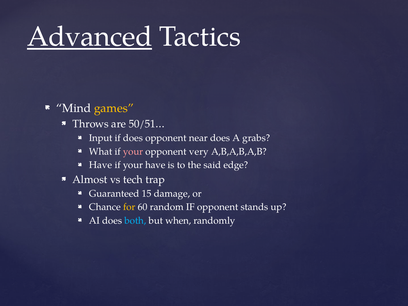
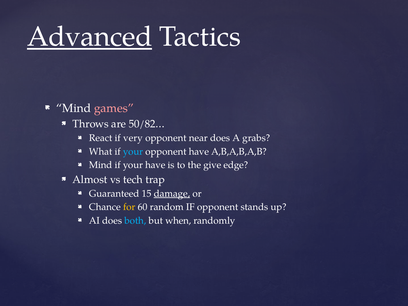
games colour: yellow -> pink (114, 108)
50/51…: 50/51… -> 50/82… (147, 124)
Input: Input -> React (101, 138)
if does: does -> very (133, 138)
your colour: pink -> light blue (133, 152)
opponent very: very -> have (199, 152)
Have: Have -> Mind (101, 165)
said: said -> give (212, 165)
damage underline: none -> present (172, 194)
